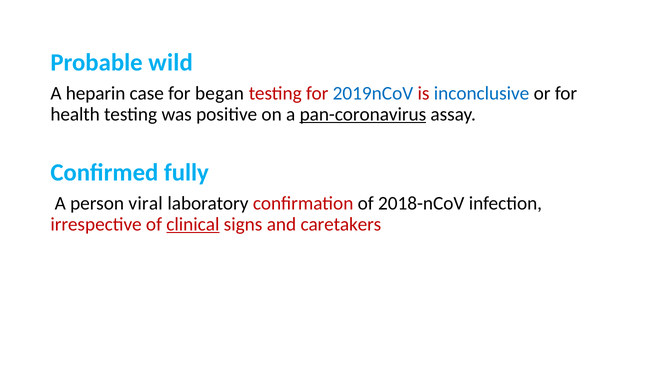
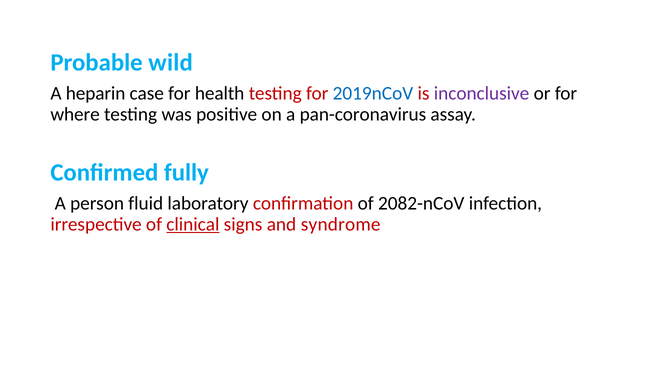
began: began -> health (220, 93)
inconclusive colour: blue -> purple (482, 93)
health: health -> where (75, 114)
pan-coronavirus underline: present -> none (363, 114)
viral: viral -> fluid (146, 203)
2018-nCoV: 2018-nCoV -> 2082-nCoV (421, 203)
caretakers: caretakers -> syndrome (341, 224)
